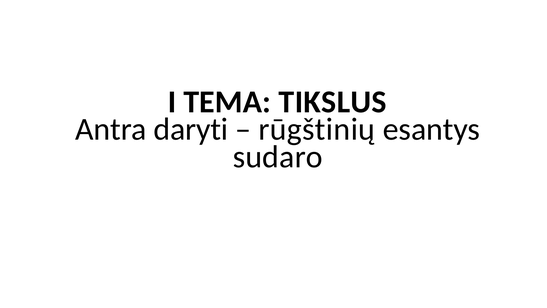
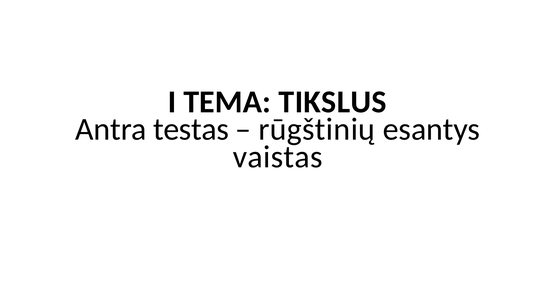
daryti: daryti -> testas (191, 129)
sudaro: sudaro -> vaistas (278, 157)
